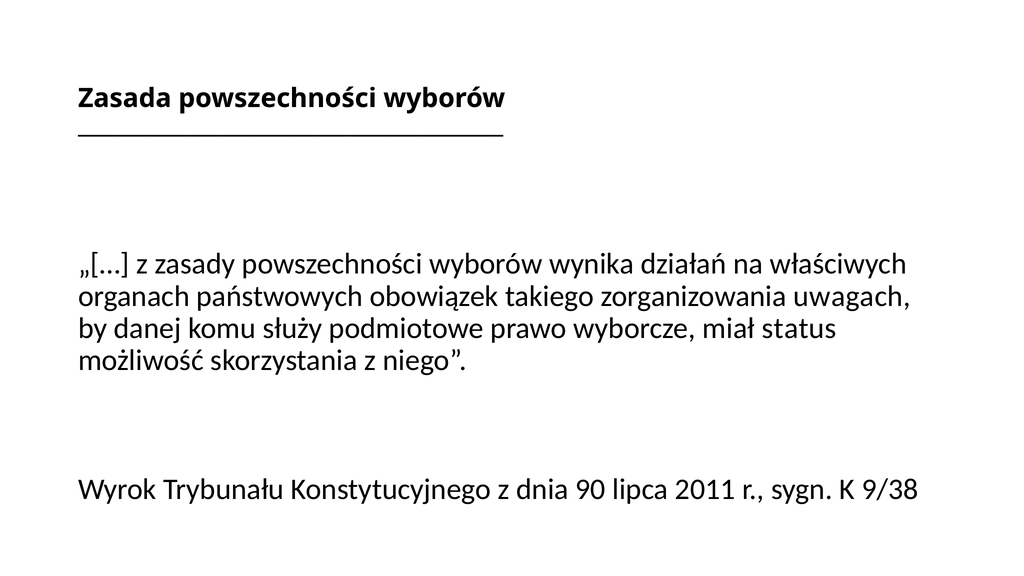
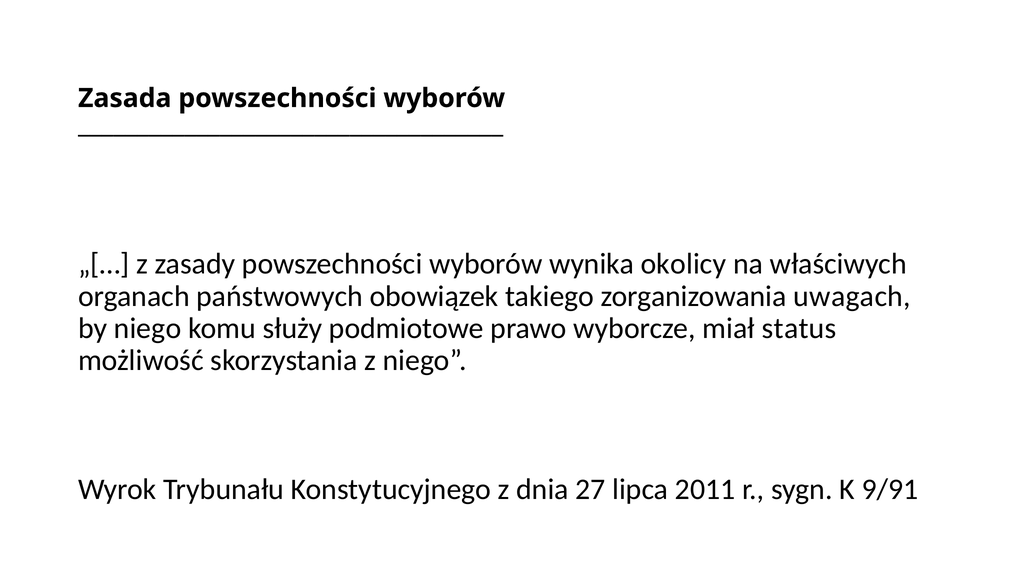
działań: działań -> okolicy (683, 264)
by danej: danej -> niego (148, 328)
90: 90 -> 27 (590, 489)
9/38: 9/38 -> 9/91 (890, 489)
